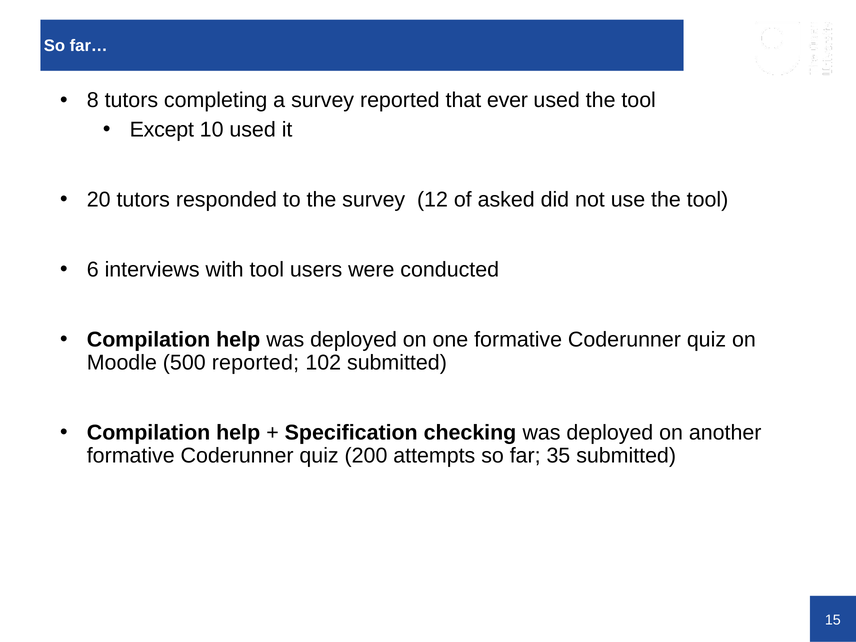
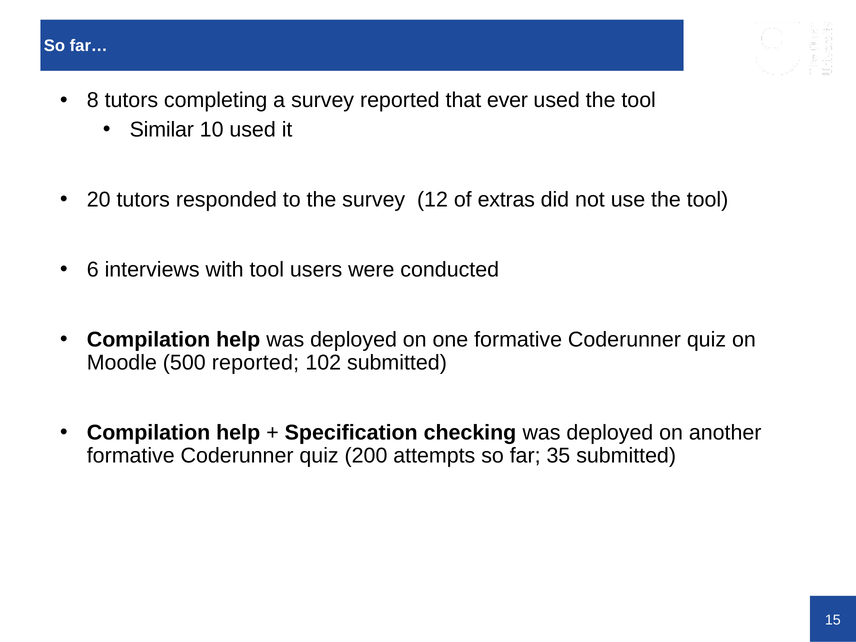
Except: Except -> Similar (162, 129)
asked: asked -> extras (506, 199)
